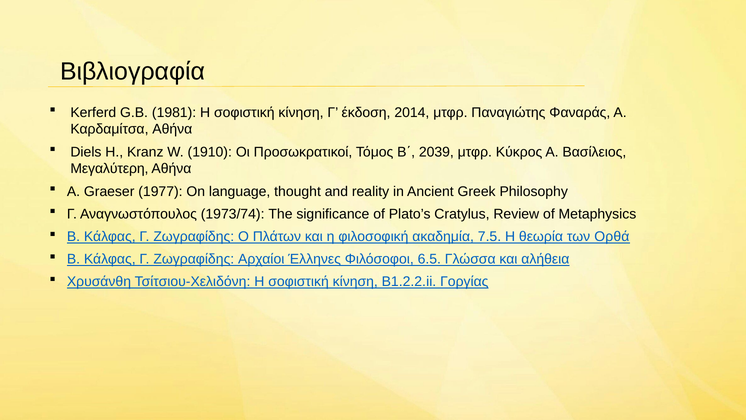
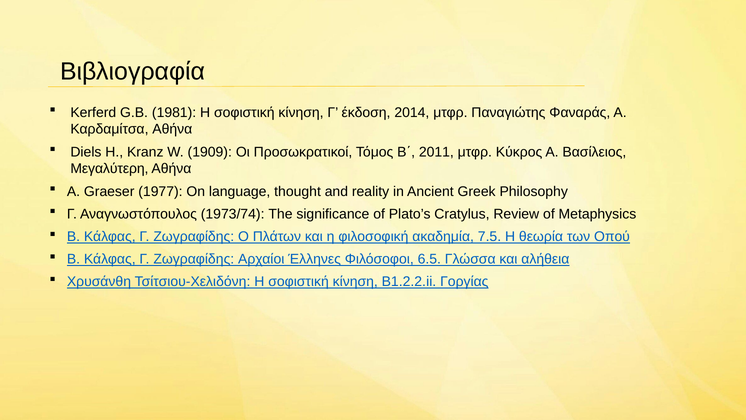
1910: 1910 -> 1909 (210, 152)
2039: 2039 -> 2011 (436, 152)
Ορθά: Ορθά -> Οπού (612, 236)
